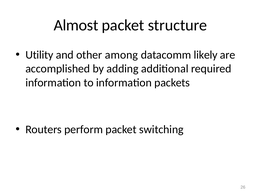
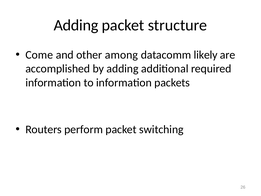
Almost: Almost -> Adding (76, 25)
Utility: Utility -> Come (39, 55)
